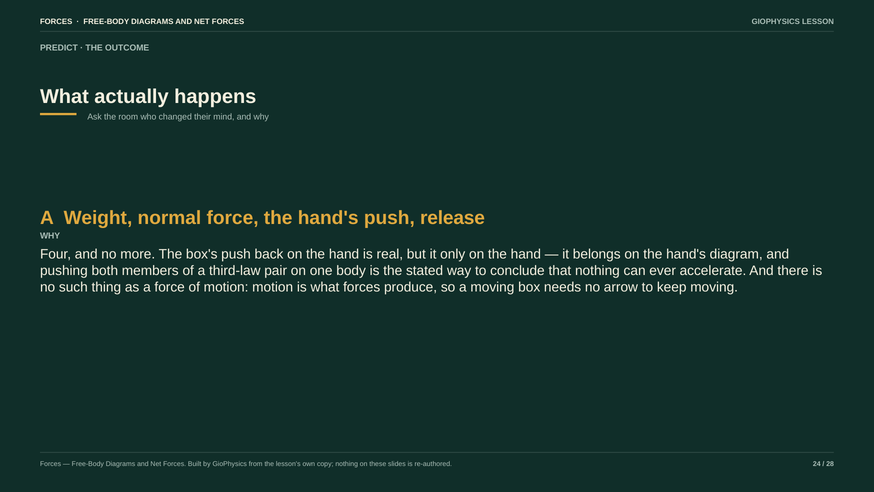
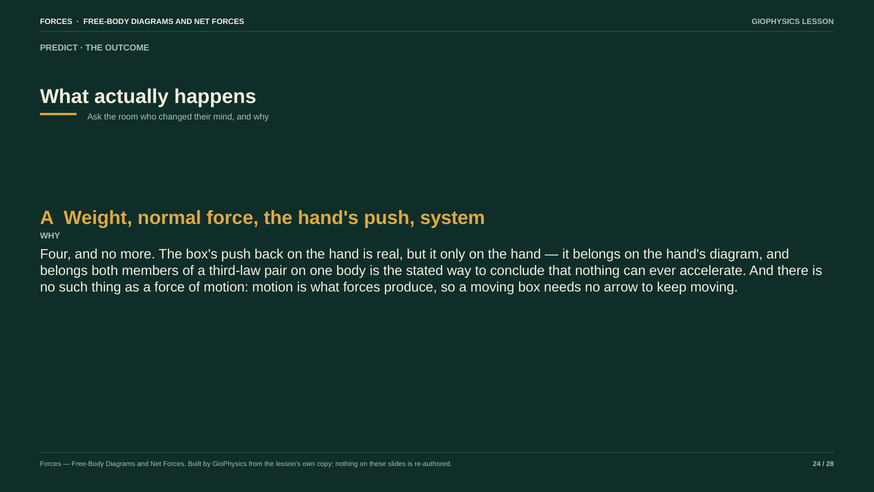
release: release -> system (453, 218)
pushing: pushing -> belongs (64, 270)
